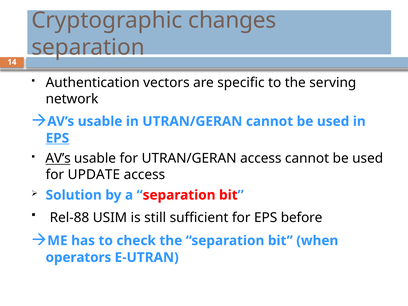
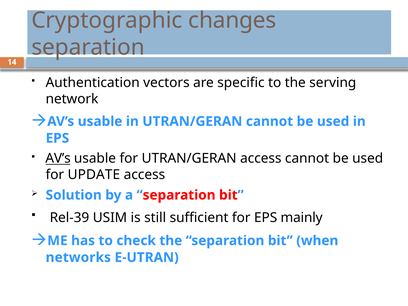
EPS underline: present -> none (57, 138)
Rel-88: Rel-88 -> Rel-39 (69, 218)
before: before -> mainly (302, 218)
operators: operators -> networks (78, 257)
